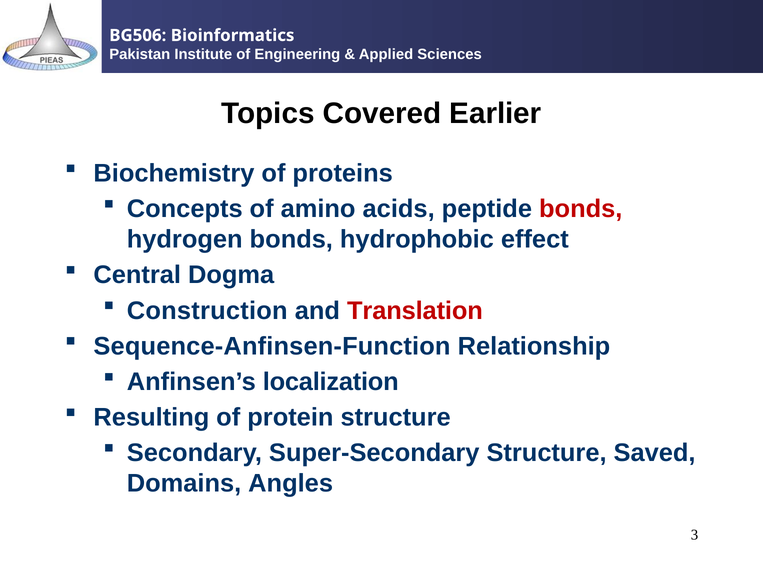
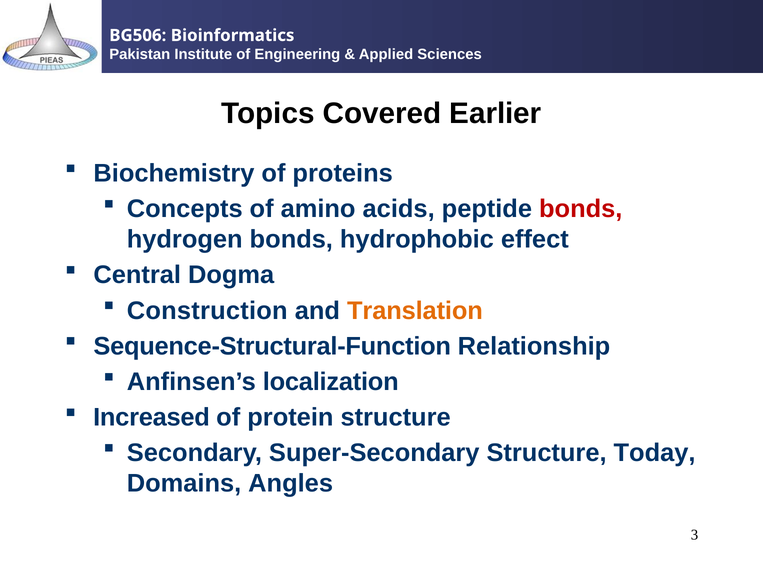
Translation colour: red -> orange (415, 311)
Sequence-Anfinsen-Function: Sequence-Anfinsen-Function -> Sequence-Structural-Function (272, 346)
Resulting: Resulting -> Increased (152, 418)
Saved: Saved -> Today (655, 453)
